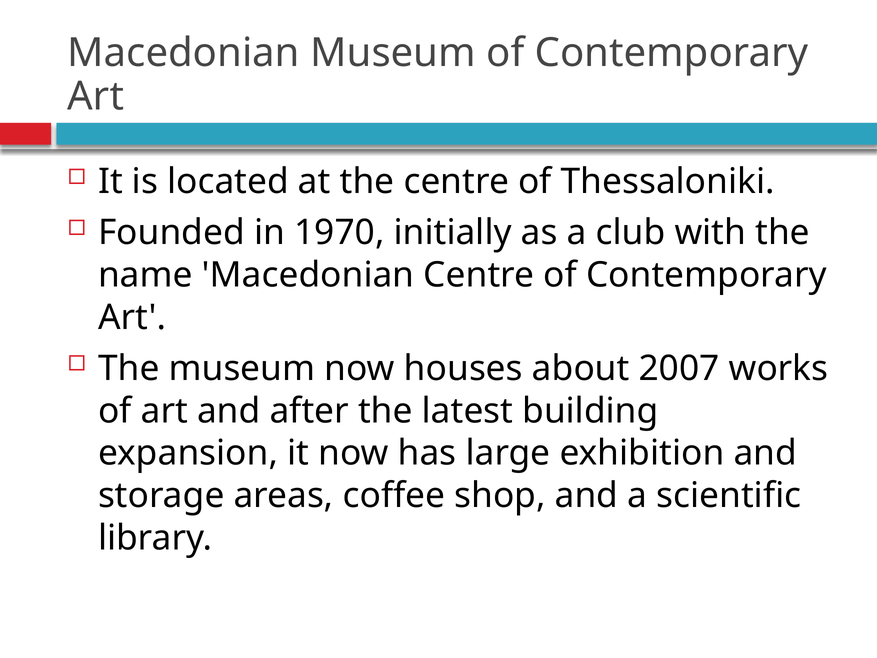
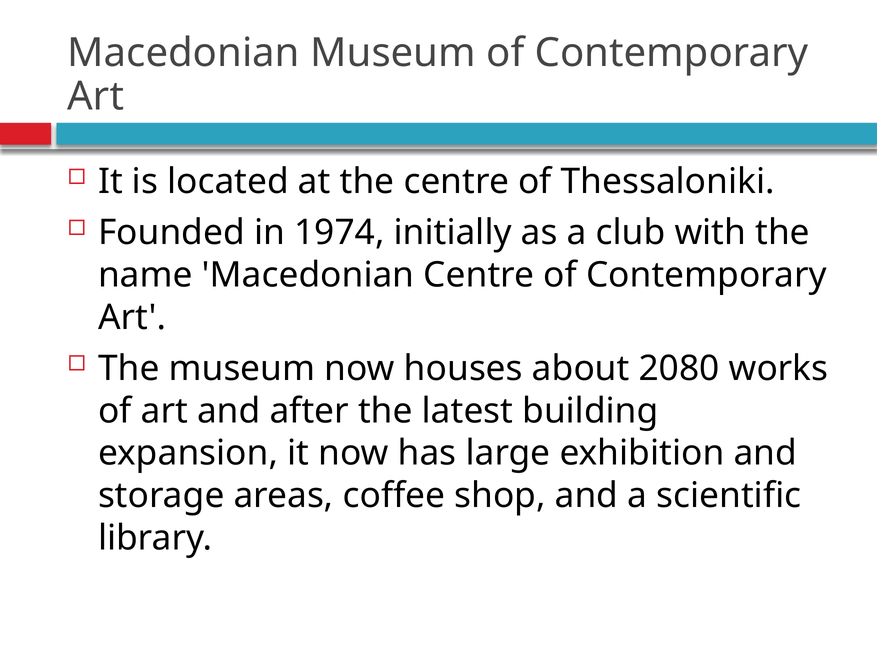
1970: 1970 -> 1974 (339, 232)
2007: 2007 -> 2080 (679, 368)
